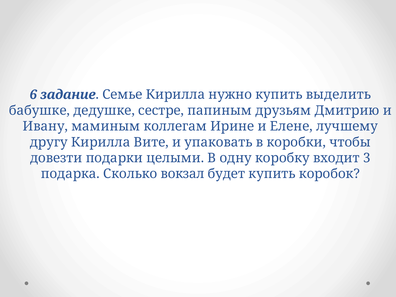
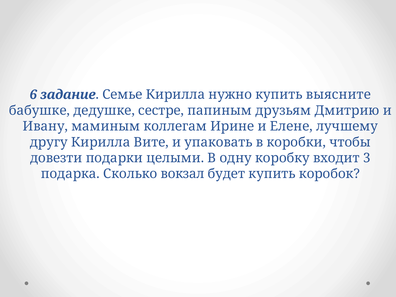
выделить: выделить -> выясните (338, 95)
